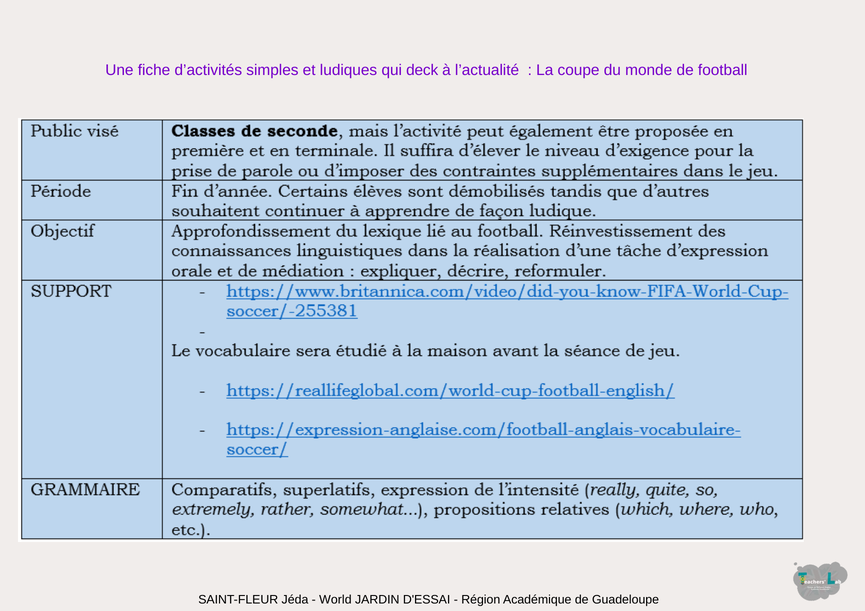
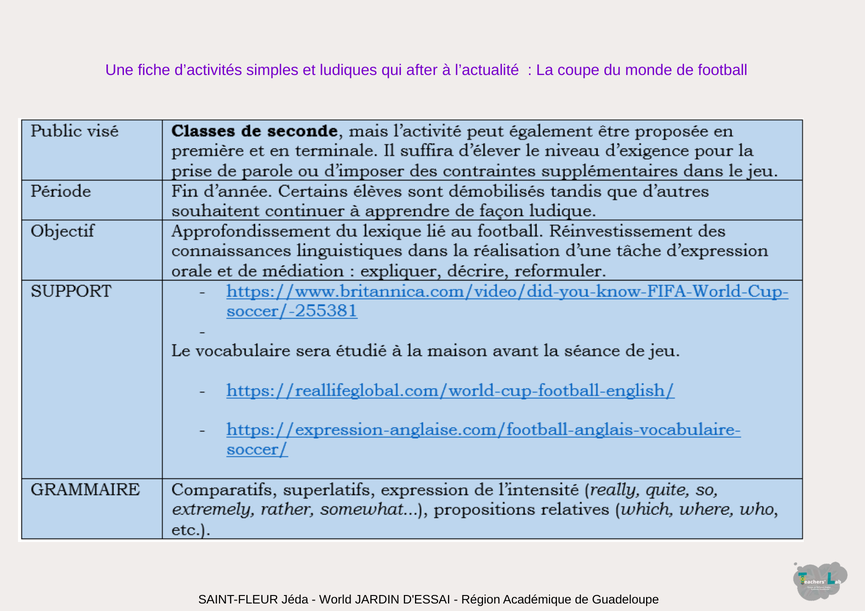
deck: deck -> after (422, 70)
